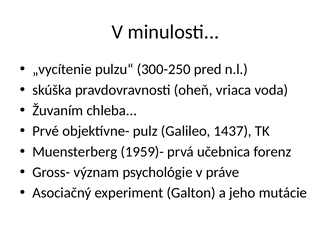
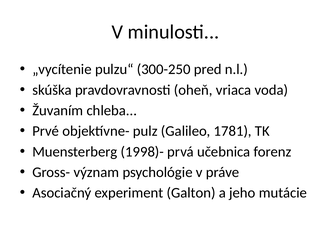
1437: 1437 -> 1781 (233, 131)
1959)-: 1959)- -> 1998)- (142, 152)
